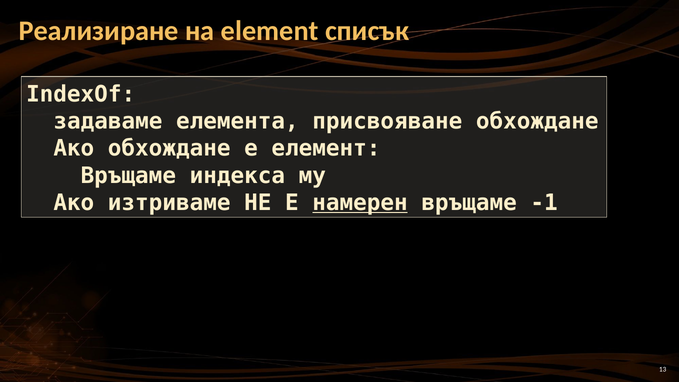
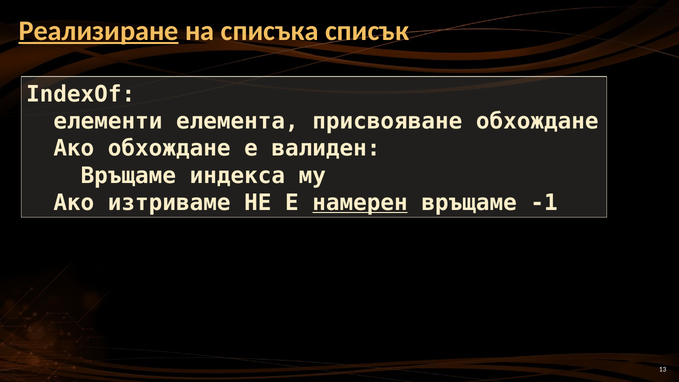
Реализиране underline: none -> present (99, 31)
element: element -> списъка (270, 31)
задаваме: задаваме -> елементи (108, 121)
елемент: елемент -> валиден (326, 148)
